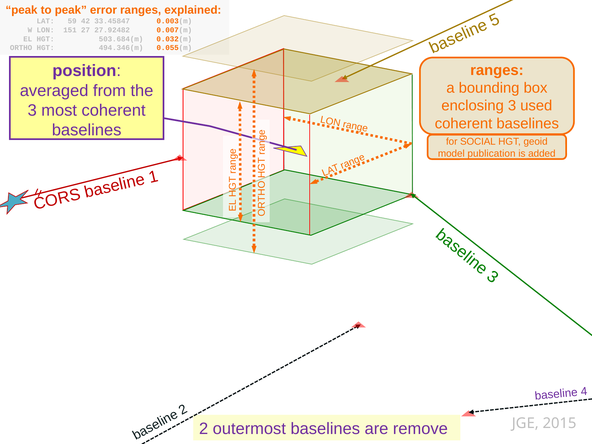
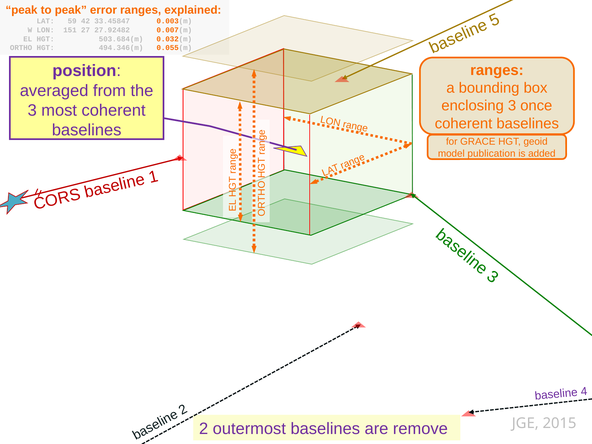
used: used -> once (536, 106)
SOCIAL: SOCIAL -> GRACE (478, 142)
